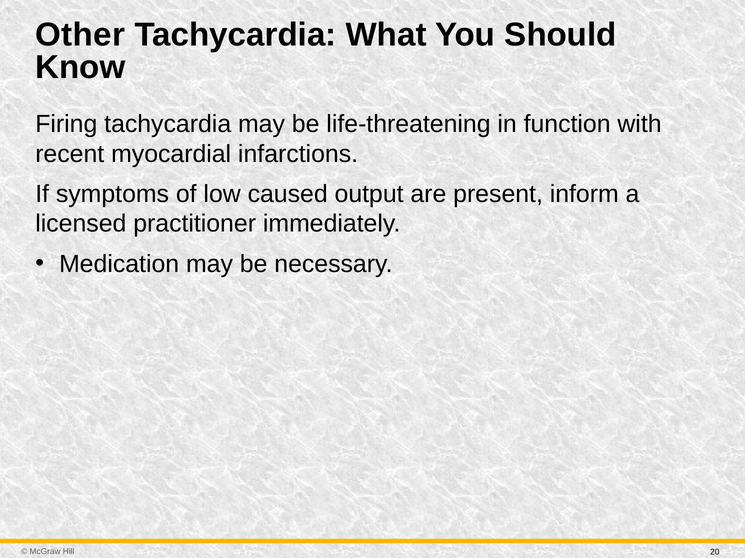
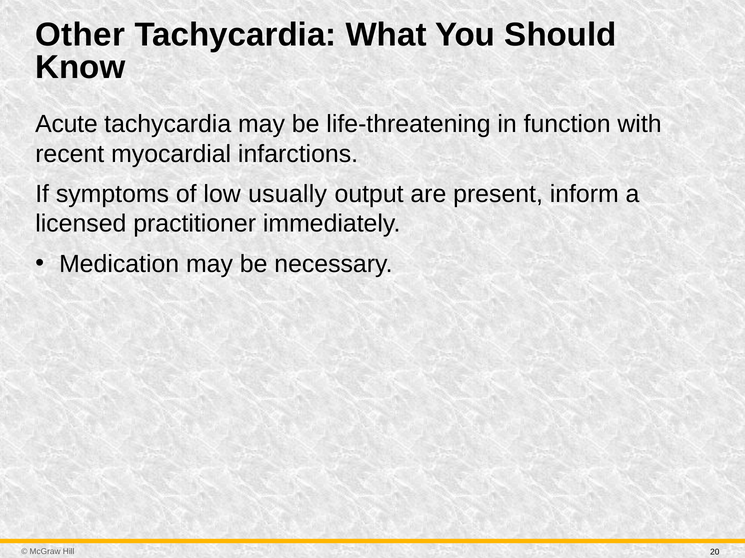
Firing: Firing -> Acute (66, 124)
caused: caused -> usually (288, 194)
